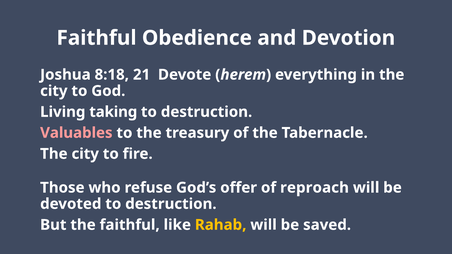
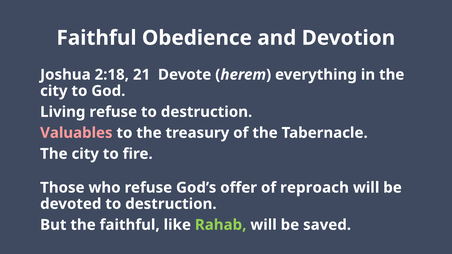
8:18: 8:18 -> 2:18 (112, 75)
Living taking: taking -> refuse (113, 112)
Rahab colour: yellow -> light green (221, 225)
